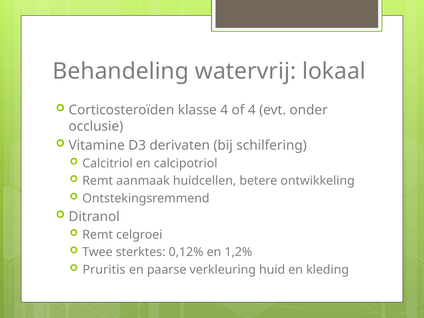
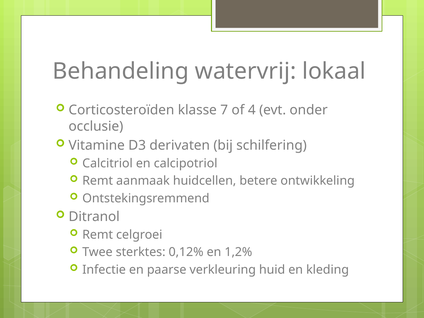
klasse 4: 4 -> 7 (224, 110)
Pruritis: Pruritis -> Infectie (104, 270)
